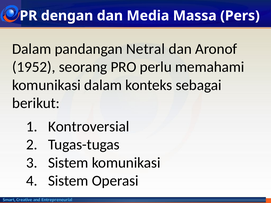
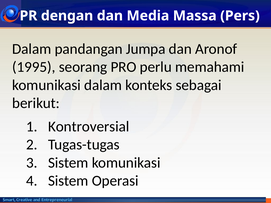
Netral: Netral -> Jumpa (146, 49)
1952: 1952 -> 1995 (34, 67)
